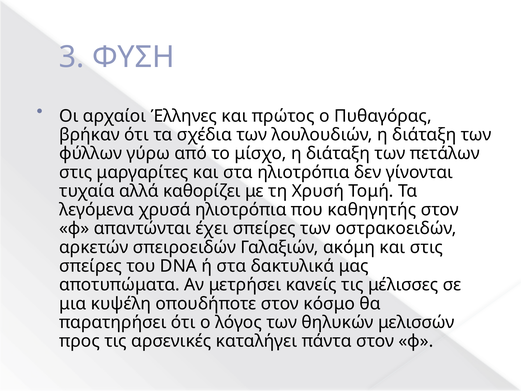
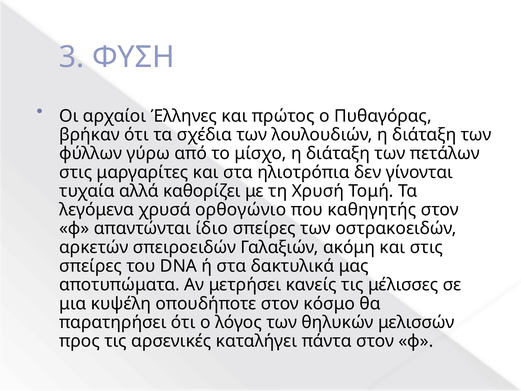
χρυσά ηλιοτρόπια: ηλιοτρόπια -> ορθογώνιο (241, 210)
έχει: έχει -> ίδιο (212, 228)
